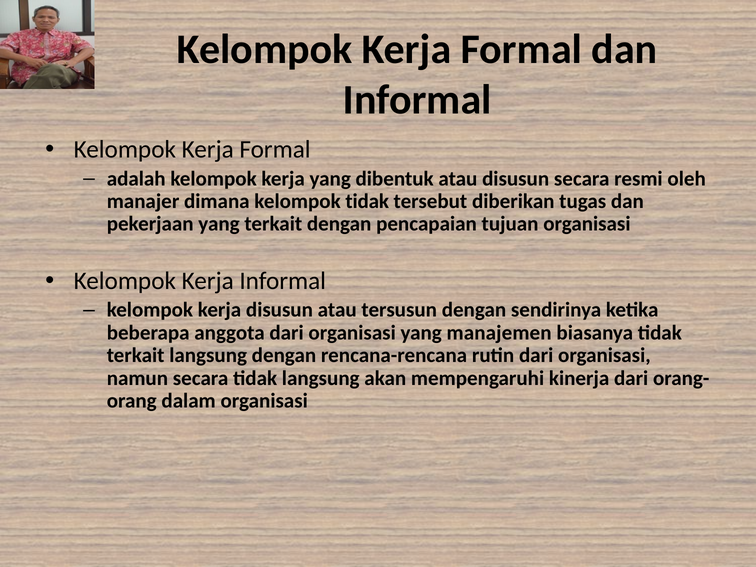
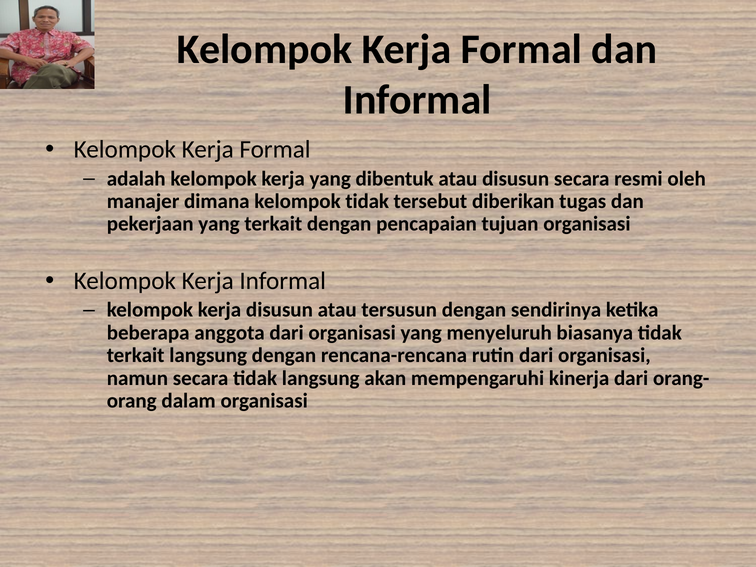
manajemen: manajemen -> menyeluruh (499, 333)
